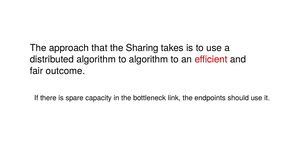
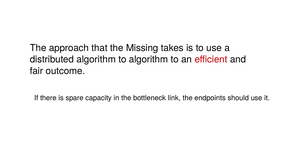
Sharing: Sharing -> Missing (142, 48)
